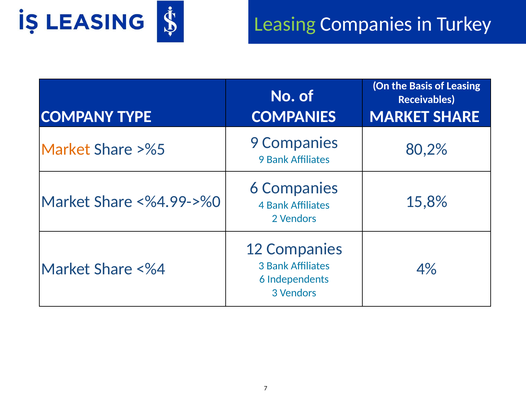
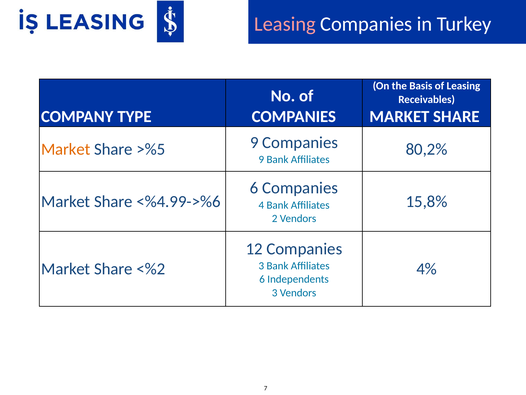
Leasing colour: light green -> pink (285, 24)
<%4.99->%0: <%4.99->%0 -> <%4.99->%6 (178, 201)
<%4: <%4 -> <%2 (151, 269)
